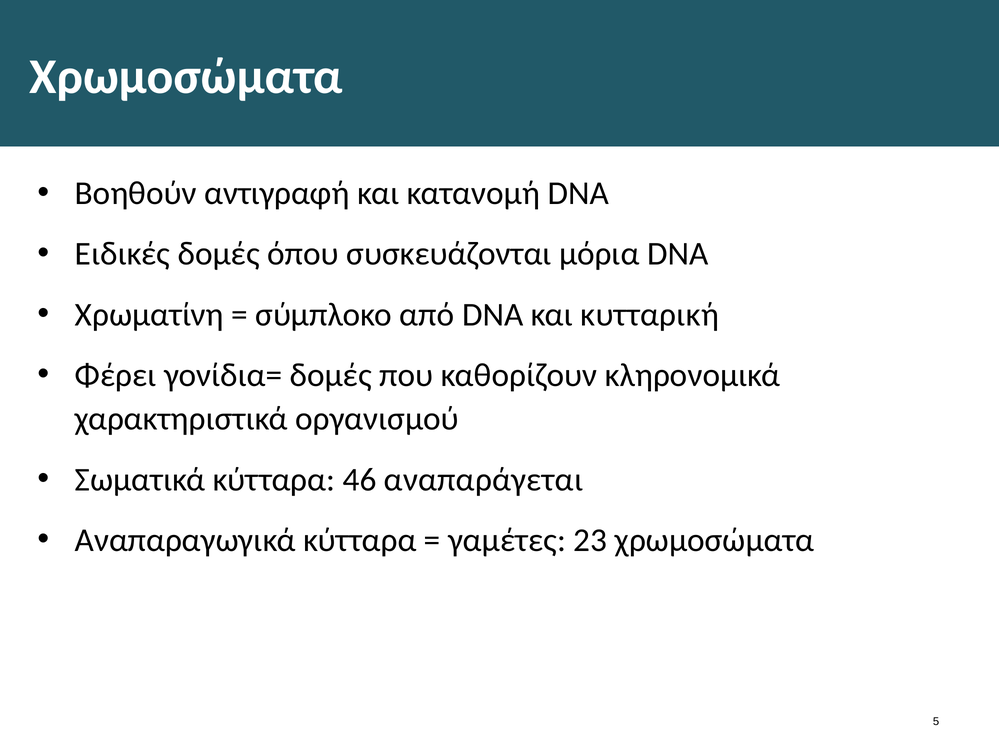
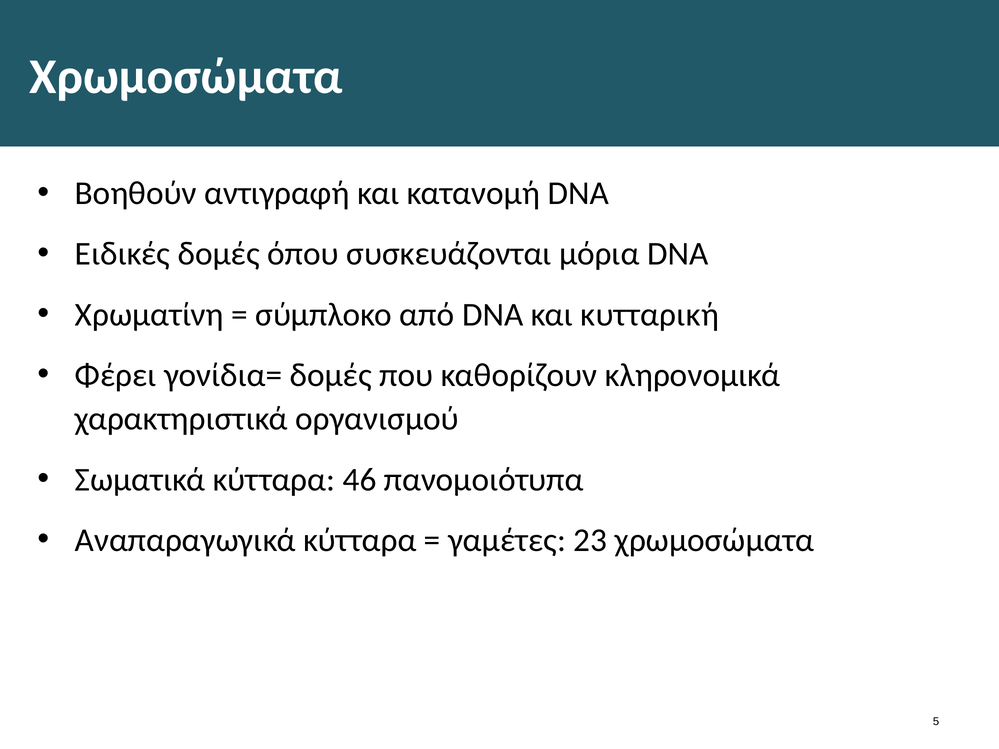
αναπαράγεται: αναπαράγεται -> πανομοιότυπα (484, 480)
